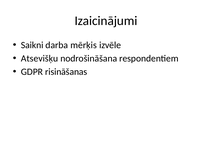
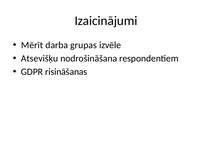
Saikni: Saikni -> Mērīt (32, 45)
mērķis: mērķis -> grupas (84, 45)
